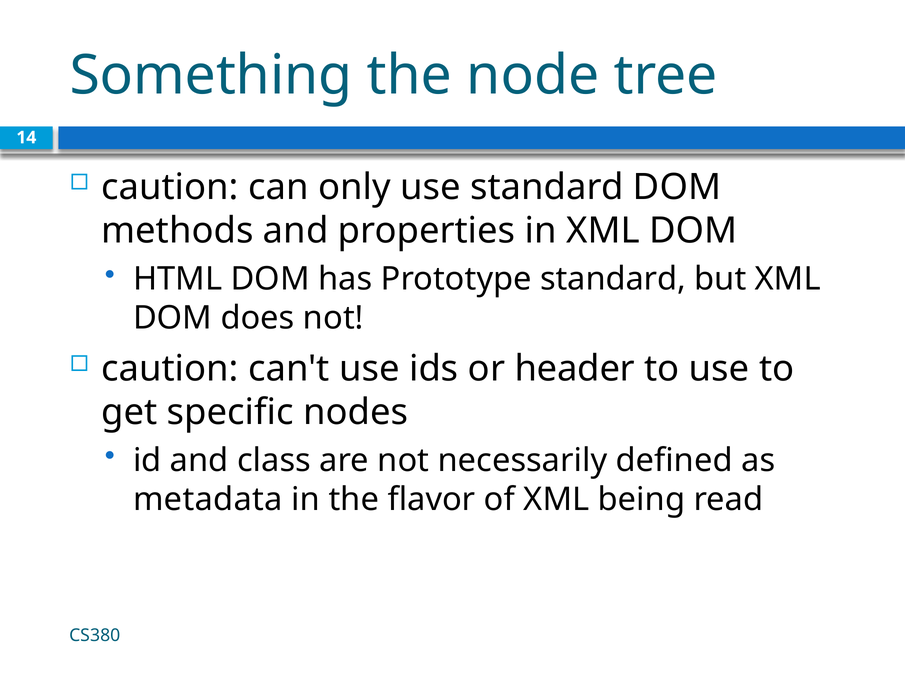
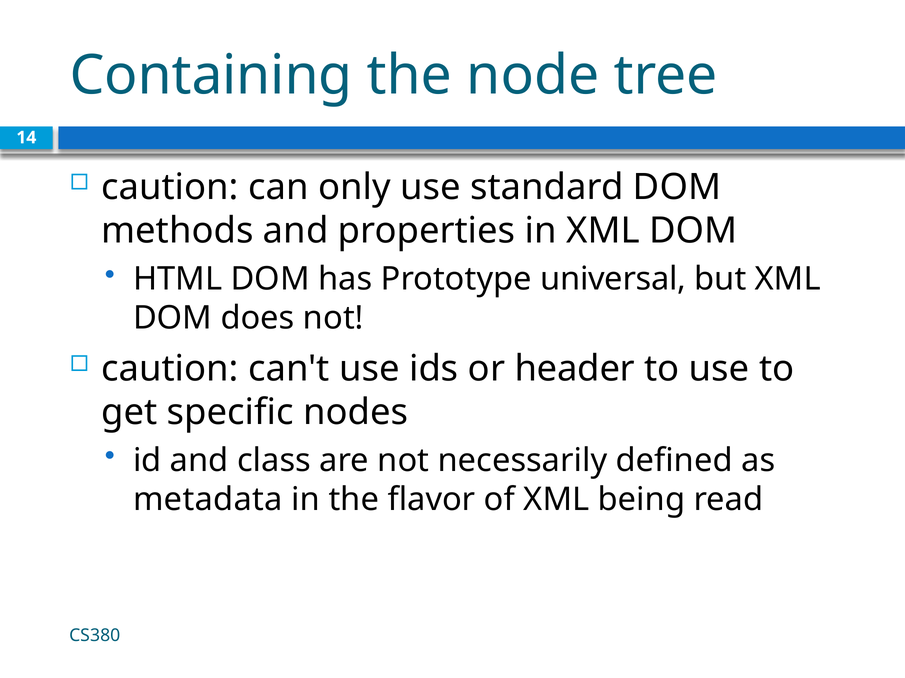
Something: Something -> Containing (211, 75)
Prototype standard: standard -> universal (613, 279)
